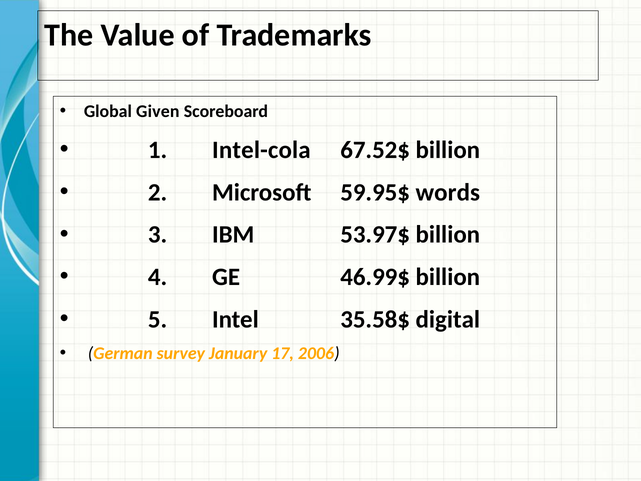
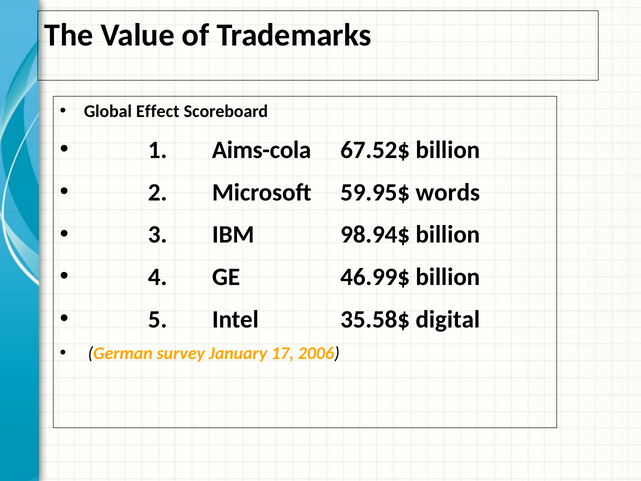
Given: Given -> Effect (158, 111)
Intel-cola: Intel-cola -> Aims-cola (262, 150)
53.97$: 53.97$ -> 98.94$ (375, 235)
